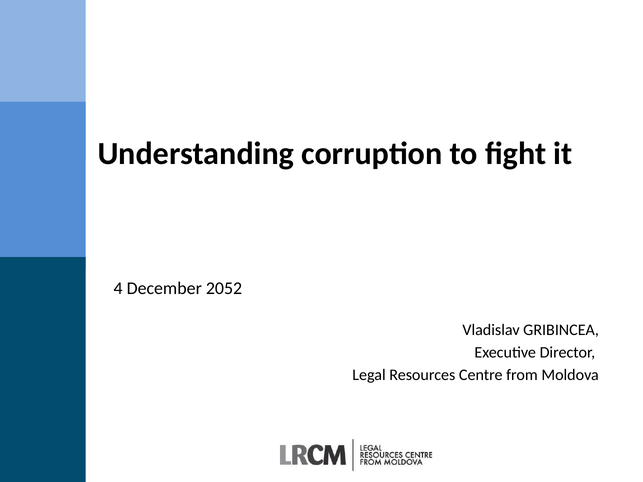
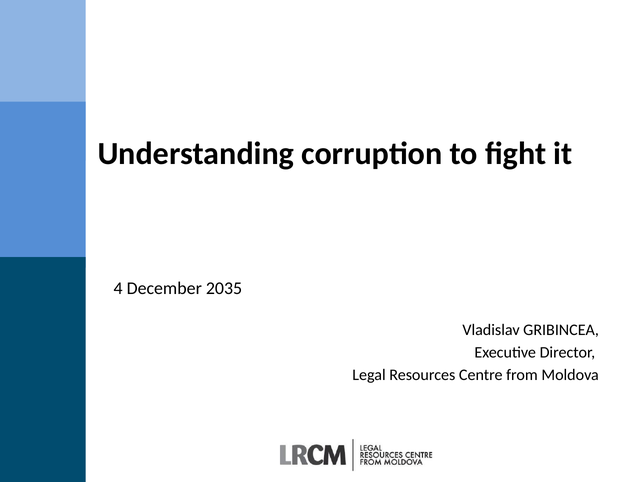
2052: 2052 -> 2035 (224, 288)
